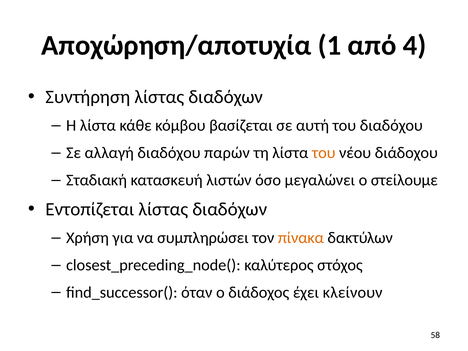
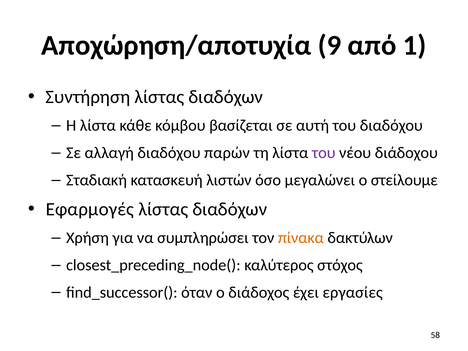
1: 1 -> 9 (329, 45)
4: 4 -> 1 (415, 45)
του colour: orange -> purple (324, 153)
Εντοπίζεται: Εντοπίζεται -> Εφαρμογές (90, 209)
κλείνουν: κλείνουν -> εργασίες (353, 292)
